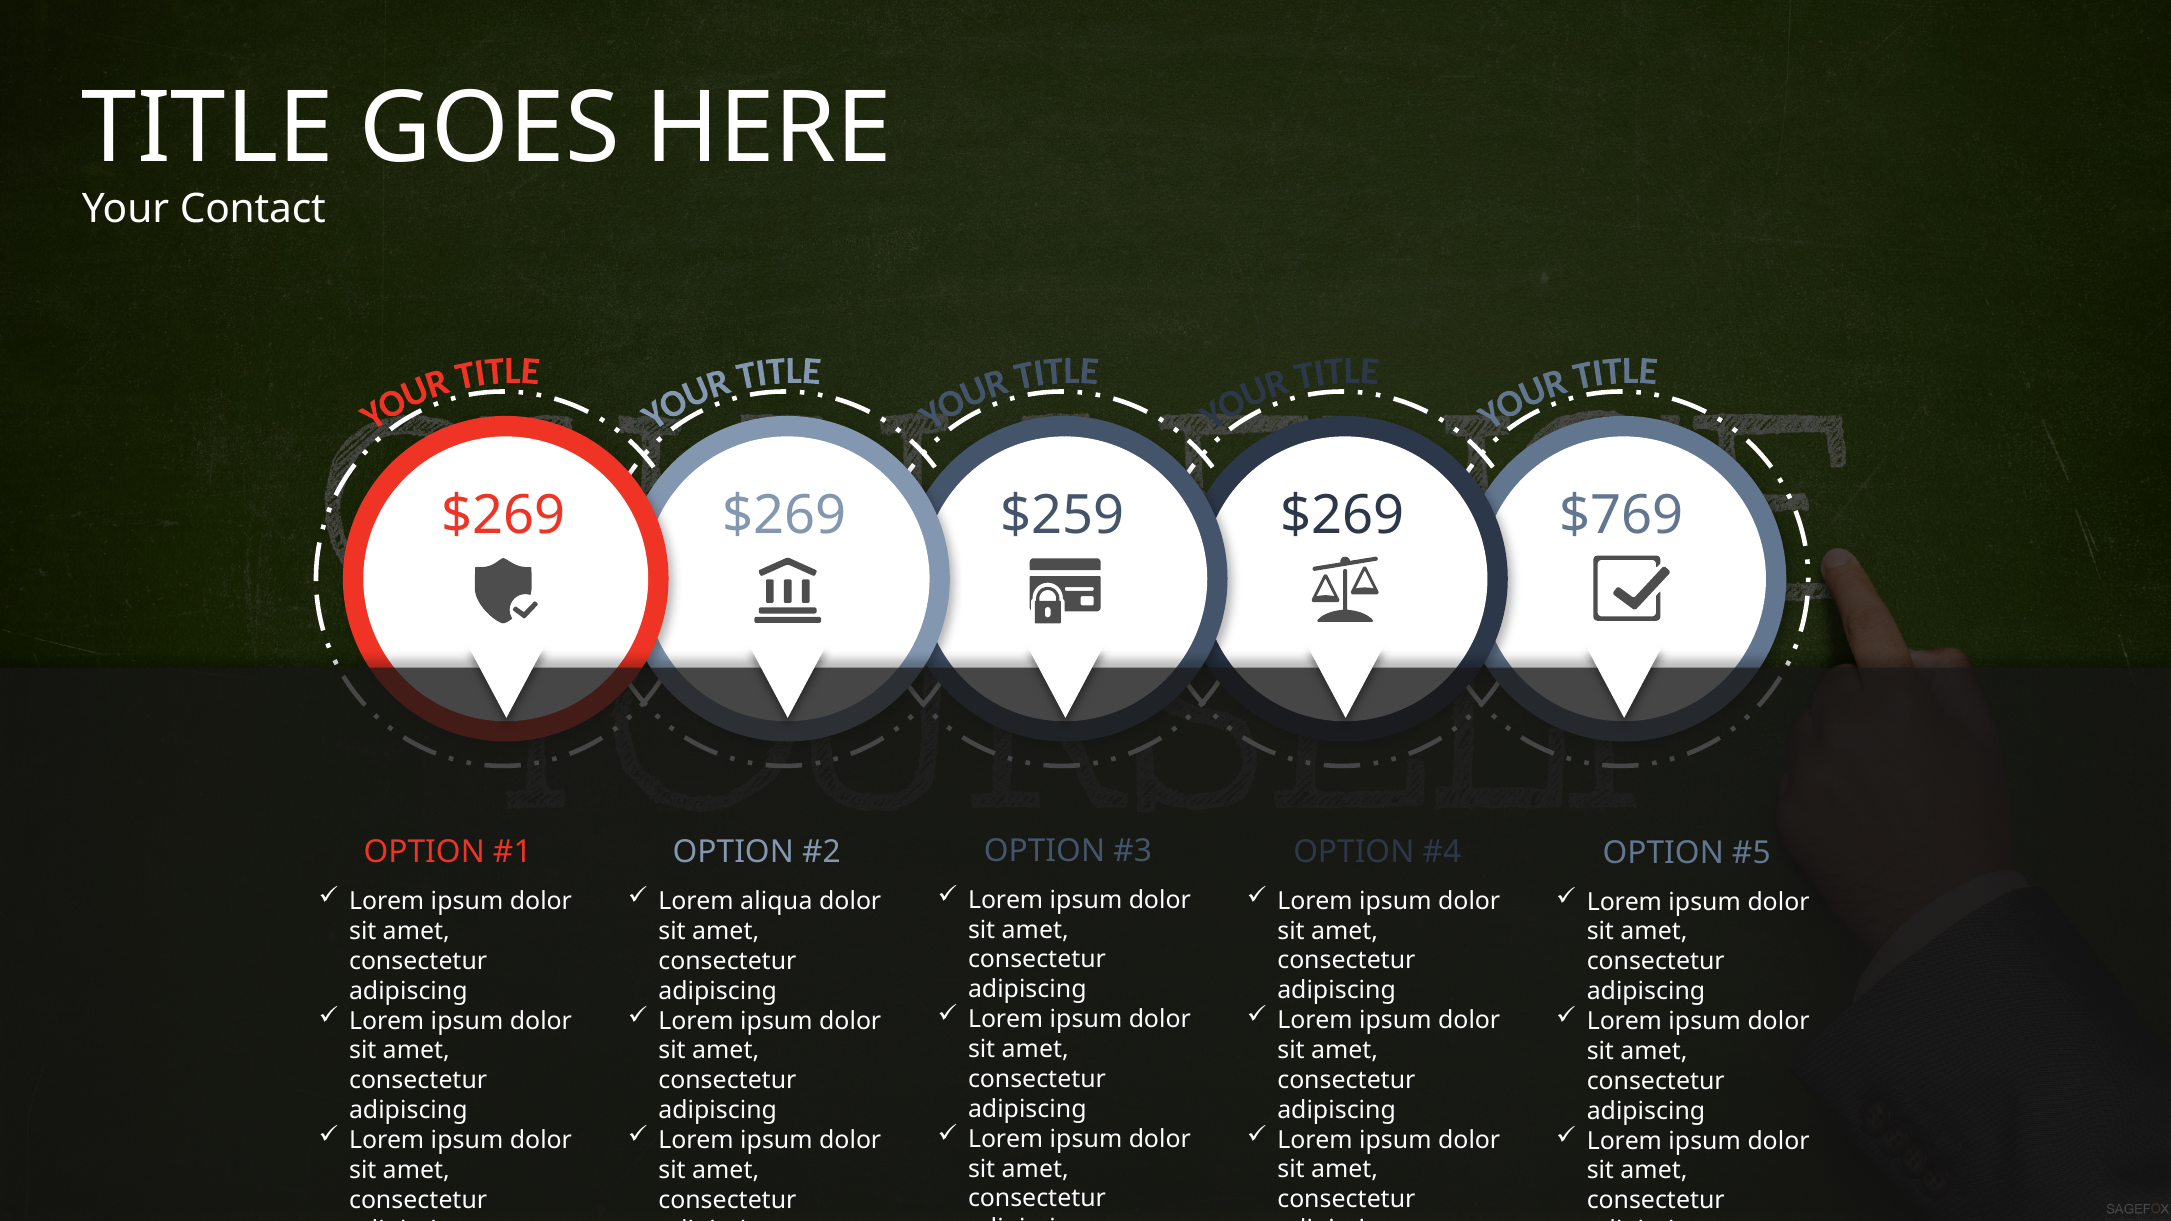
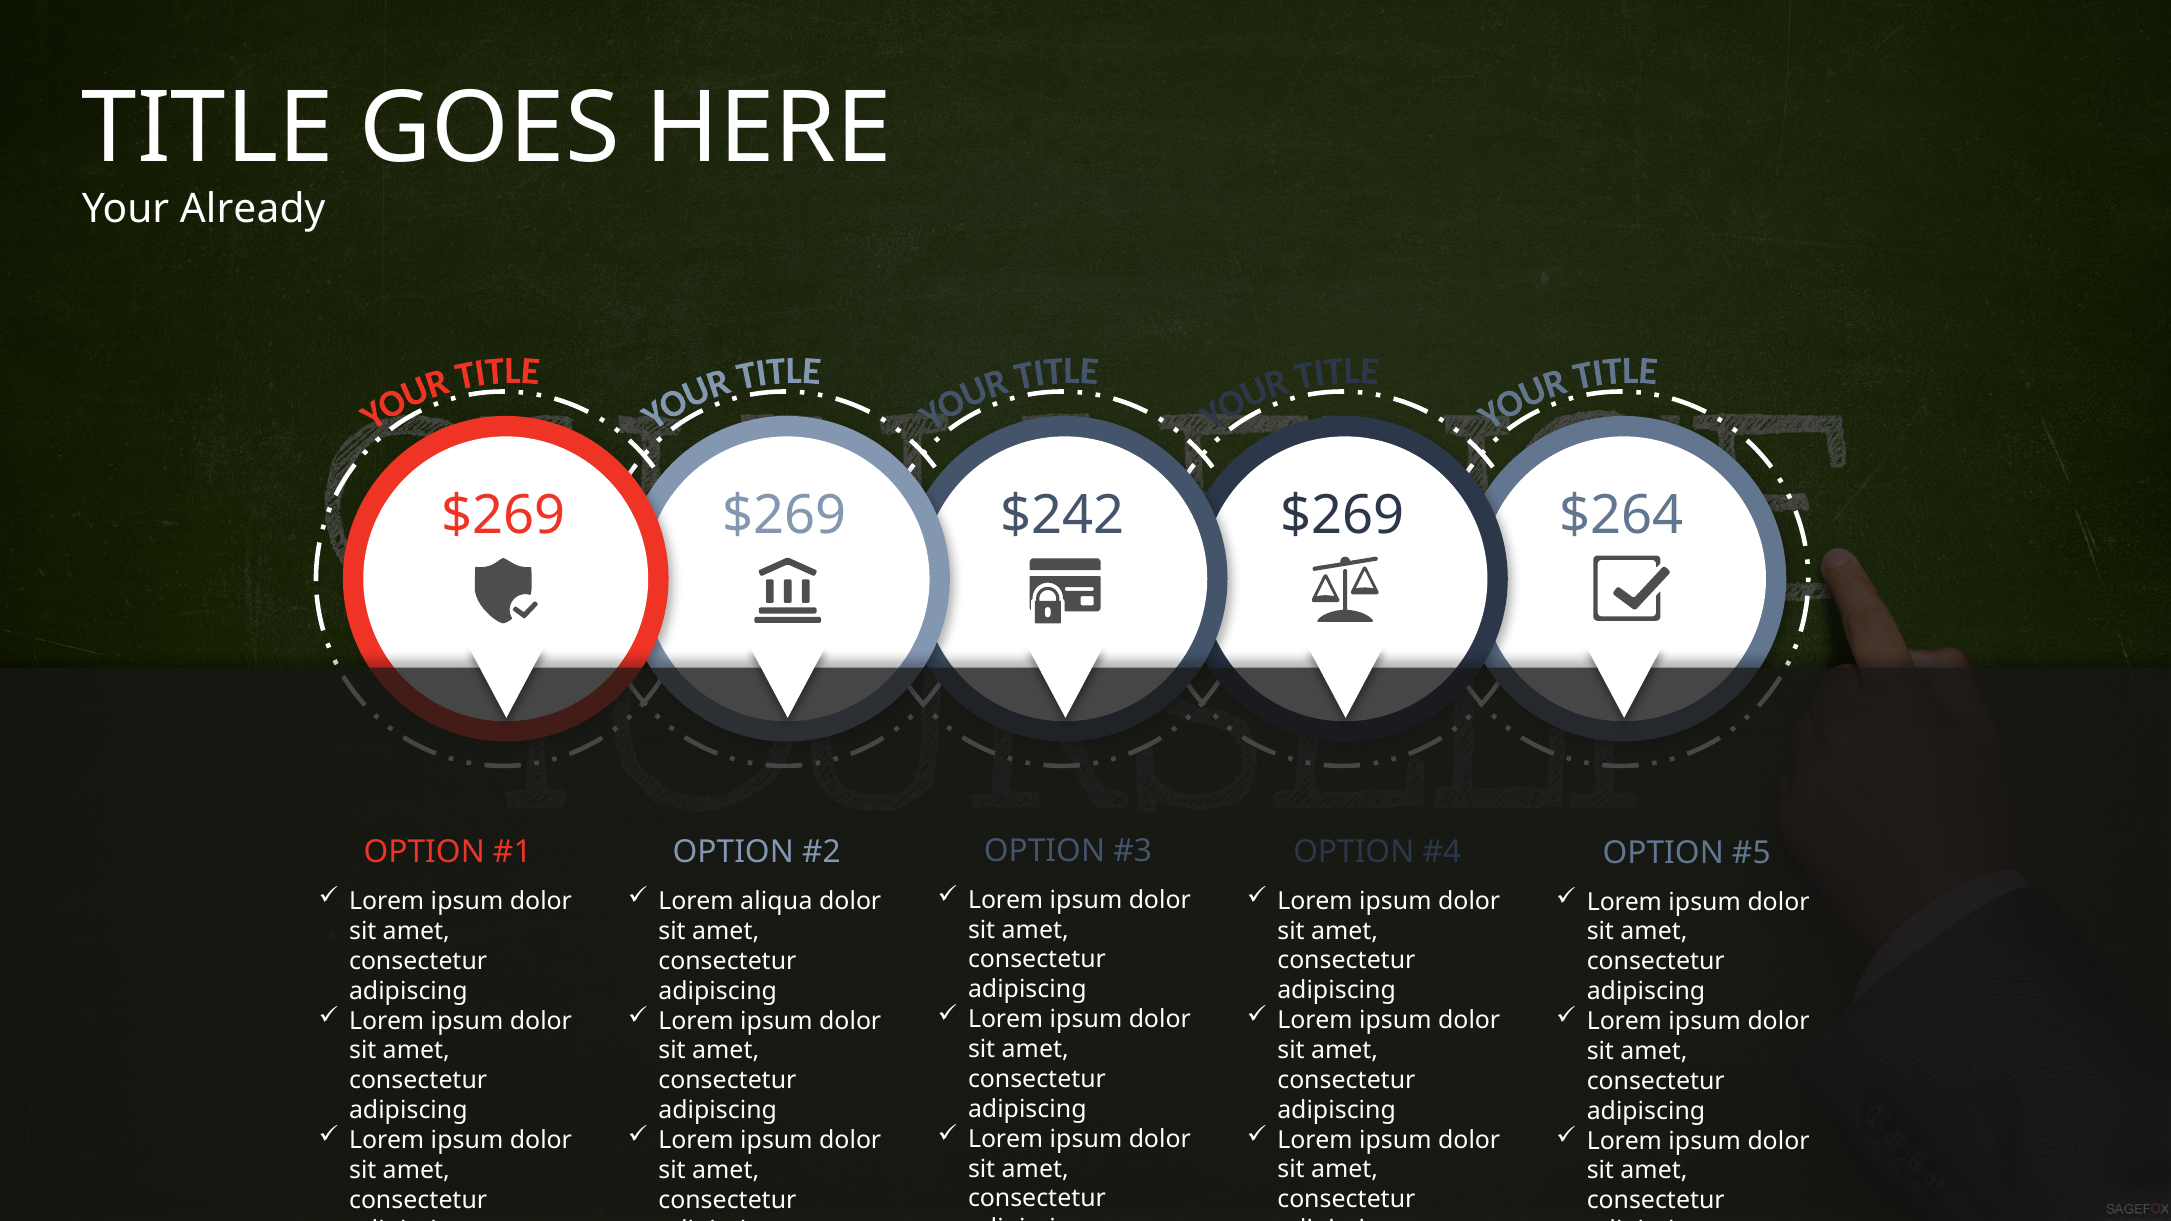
Contact: Contact -> Already (253, 209)
$259: $259 -> $242 (1062, 516)
$769: $769 -> $264 (1621, 516)
